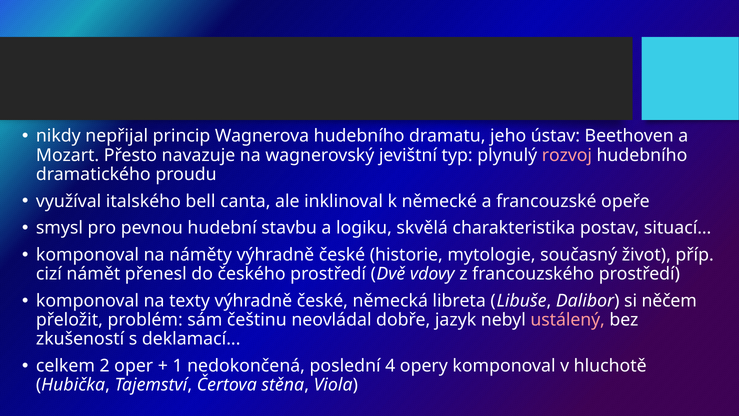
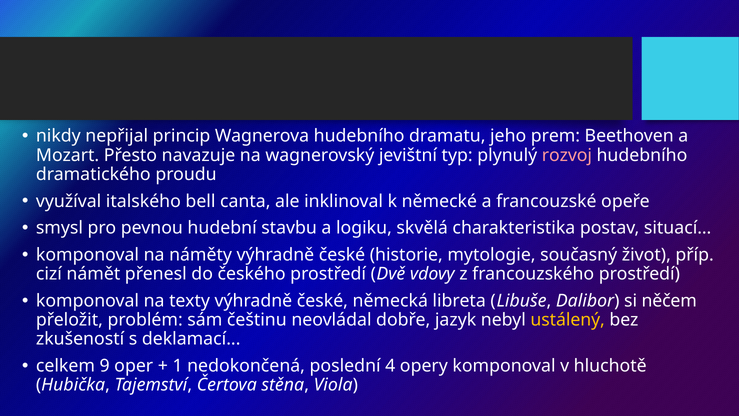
ústav: ústav -> prem (555, 136)
ustálený colour: pink -> yellow (568, 320)
2: 2 -> 9 (105, 366)
